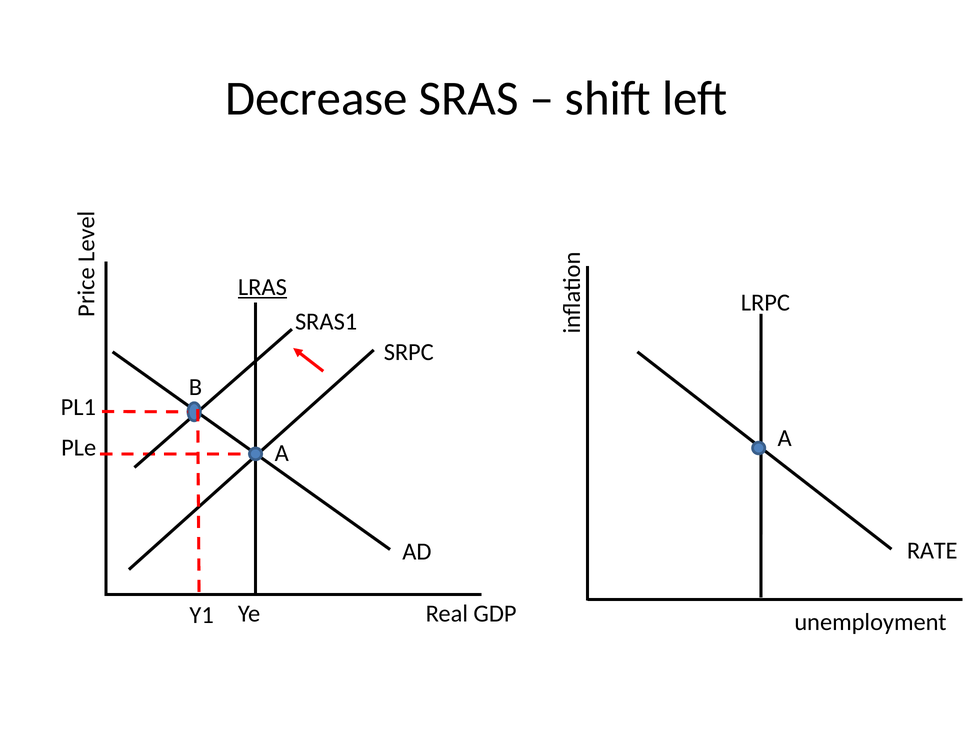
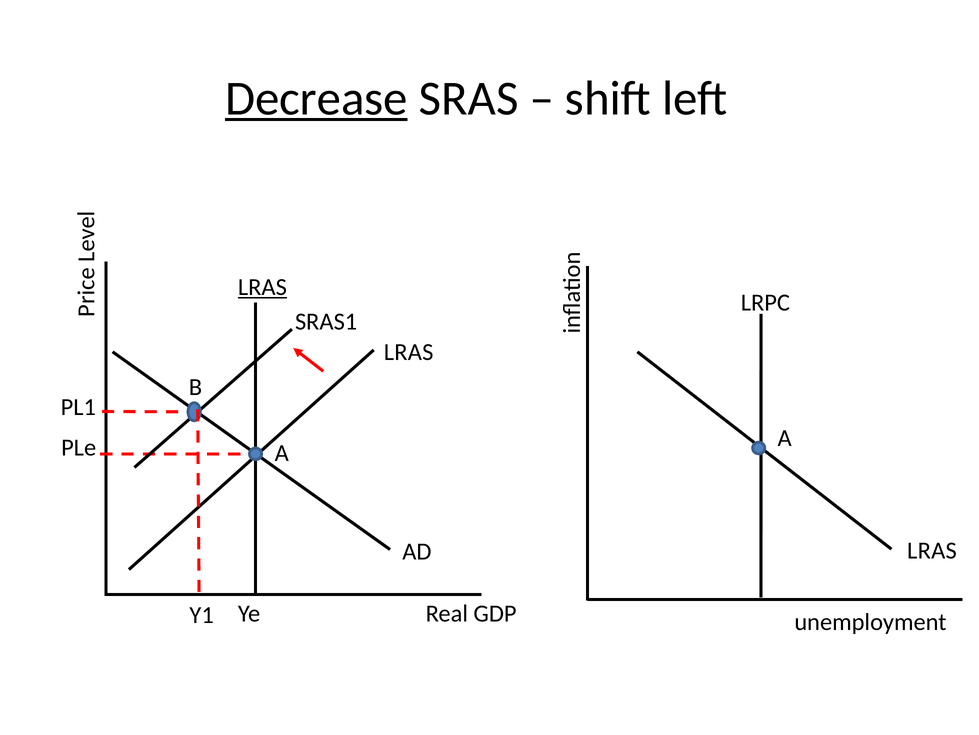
Decrease underline: none -> present (316, 98)
SRPC: SRPC -> LRAS (409, 352)
RATE: RATE -> LRAS (932, 550)
